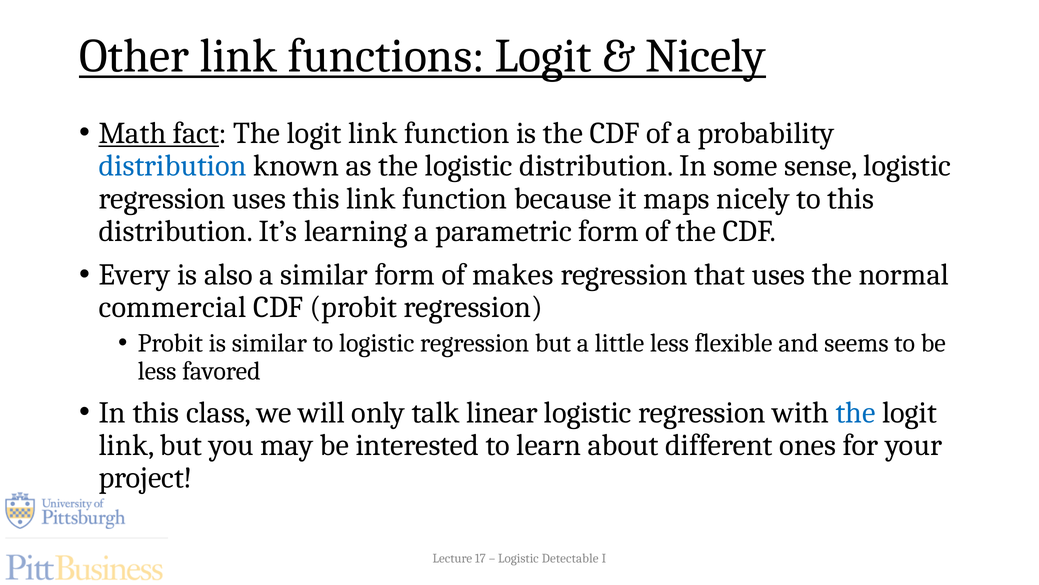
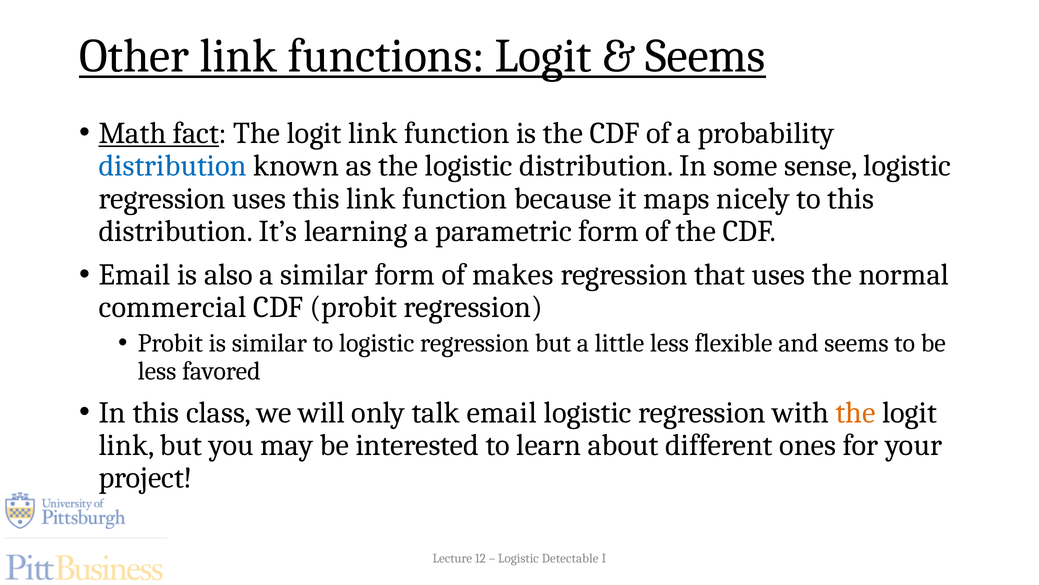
Nicely: Nicely -> Seems (705, 56)
Every: Every -> Email (135, 275)
talk linear: linear -> email (502, 412)
the colour: blue -> orange (856, 412)
17: 17 -> 12 (480, 558)
